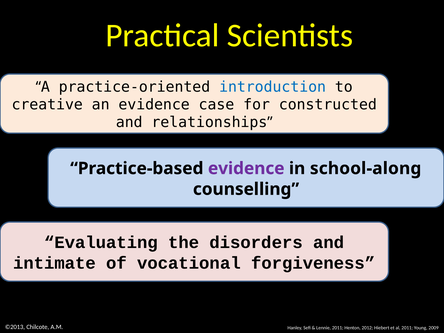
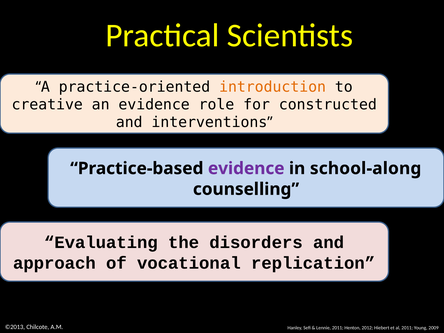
introduction colour: blue -> orange (273, 87)
case: case -> role (216, 105)
relationships: relationships -> interventions (209, 122)
intimate: intimate -> approach (55, 263)
forgiveness: forgiveness -> replication (313, 263)
